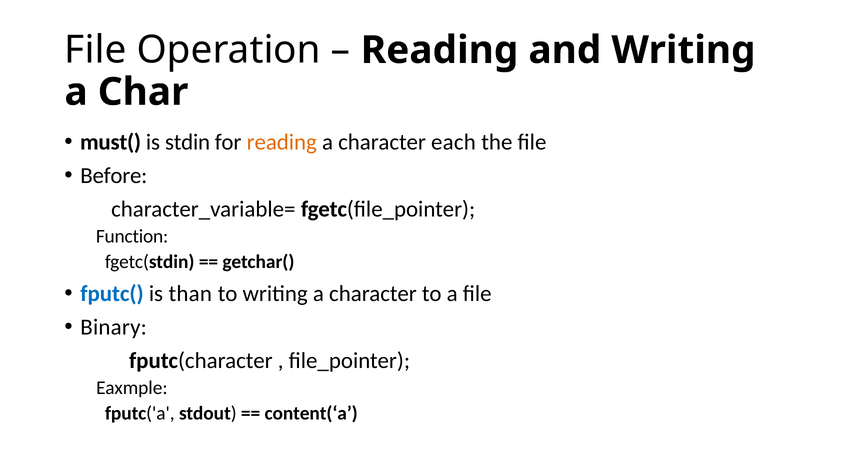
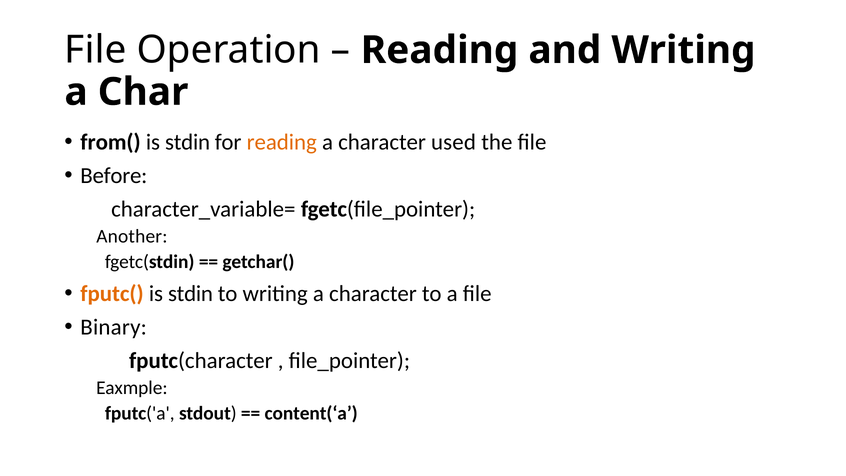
must(: must( -> from( (111, 142)
each: each -> used (453, 142)
Function: Function -> Another (132, 236)
fputc( colour: blue -> orange (112, 293)
than: than -> stdin (191, 293)
